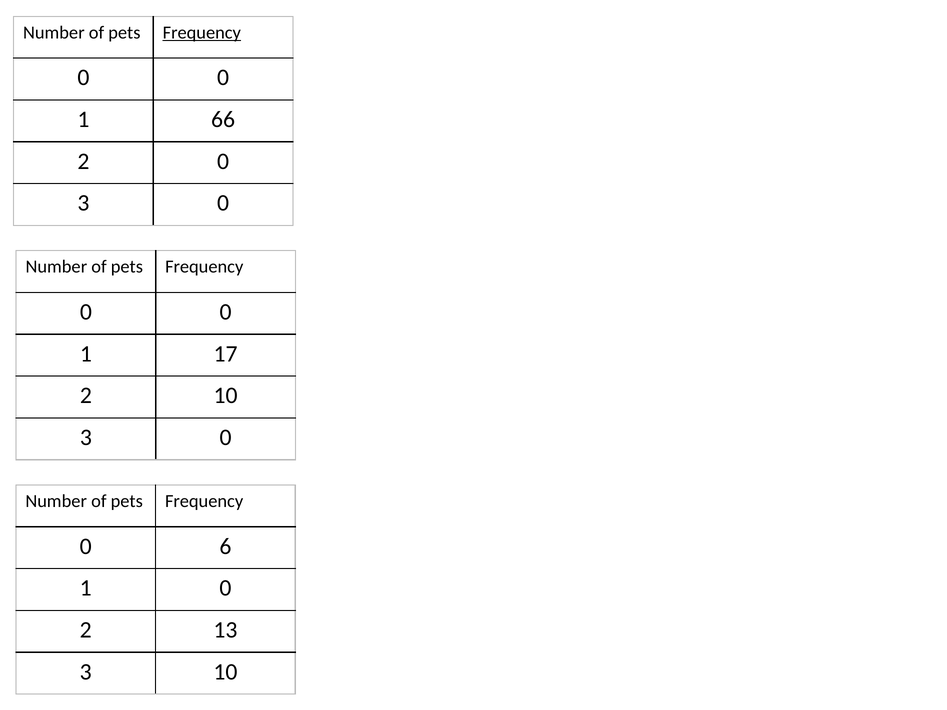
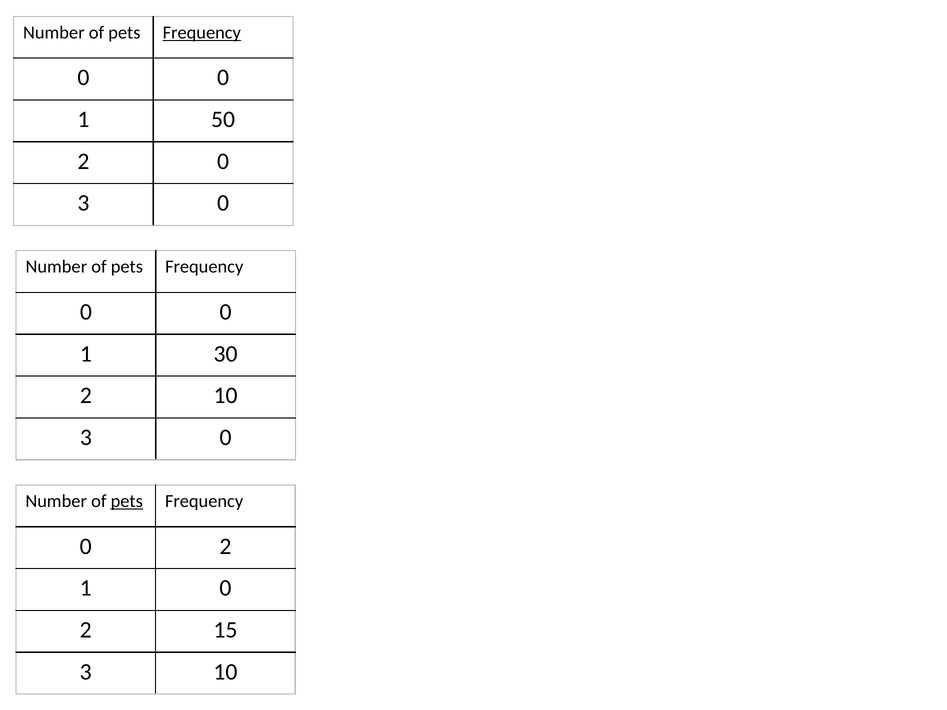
66: 66 -> 50 (223, 119)
17: 17 -> 30 (226, 354)
pets underline: none -> present (127, 501)
6: 6 -> 2 (225, 546)
13: 13 -> 15 (225, 630)
